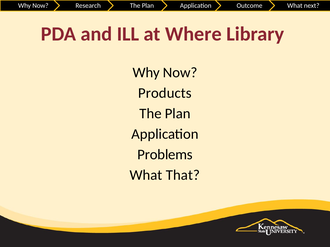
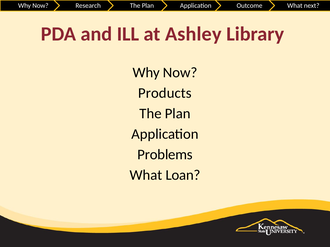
Where: Where -> Ashley (193, 34)
That: That -> Loan (183, 175)
